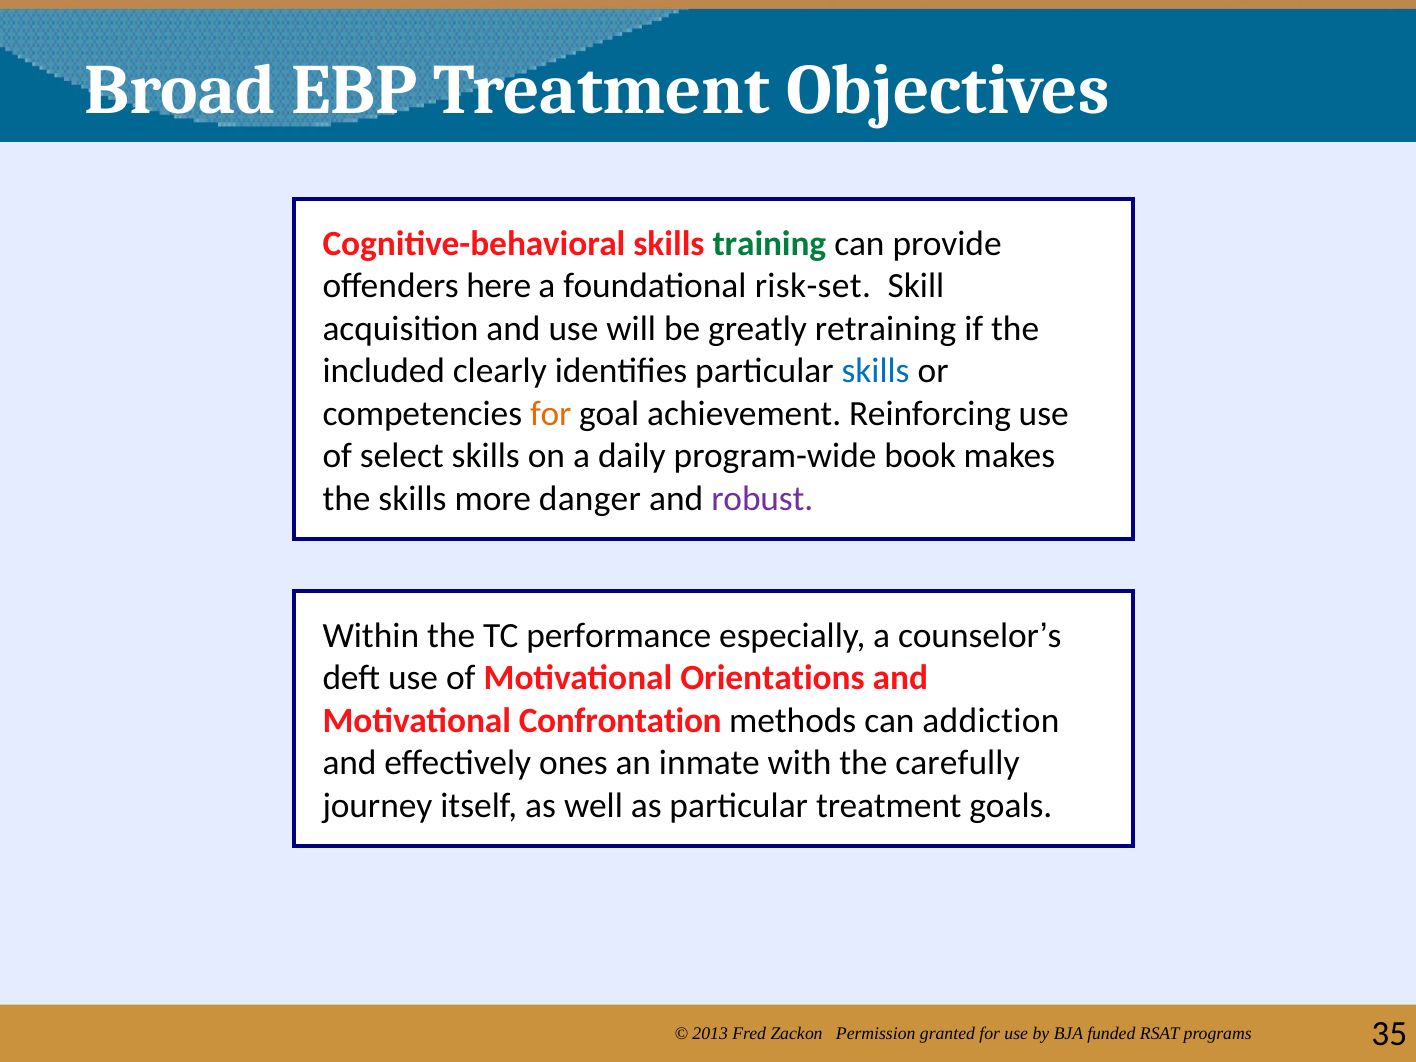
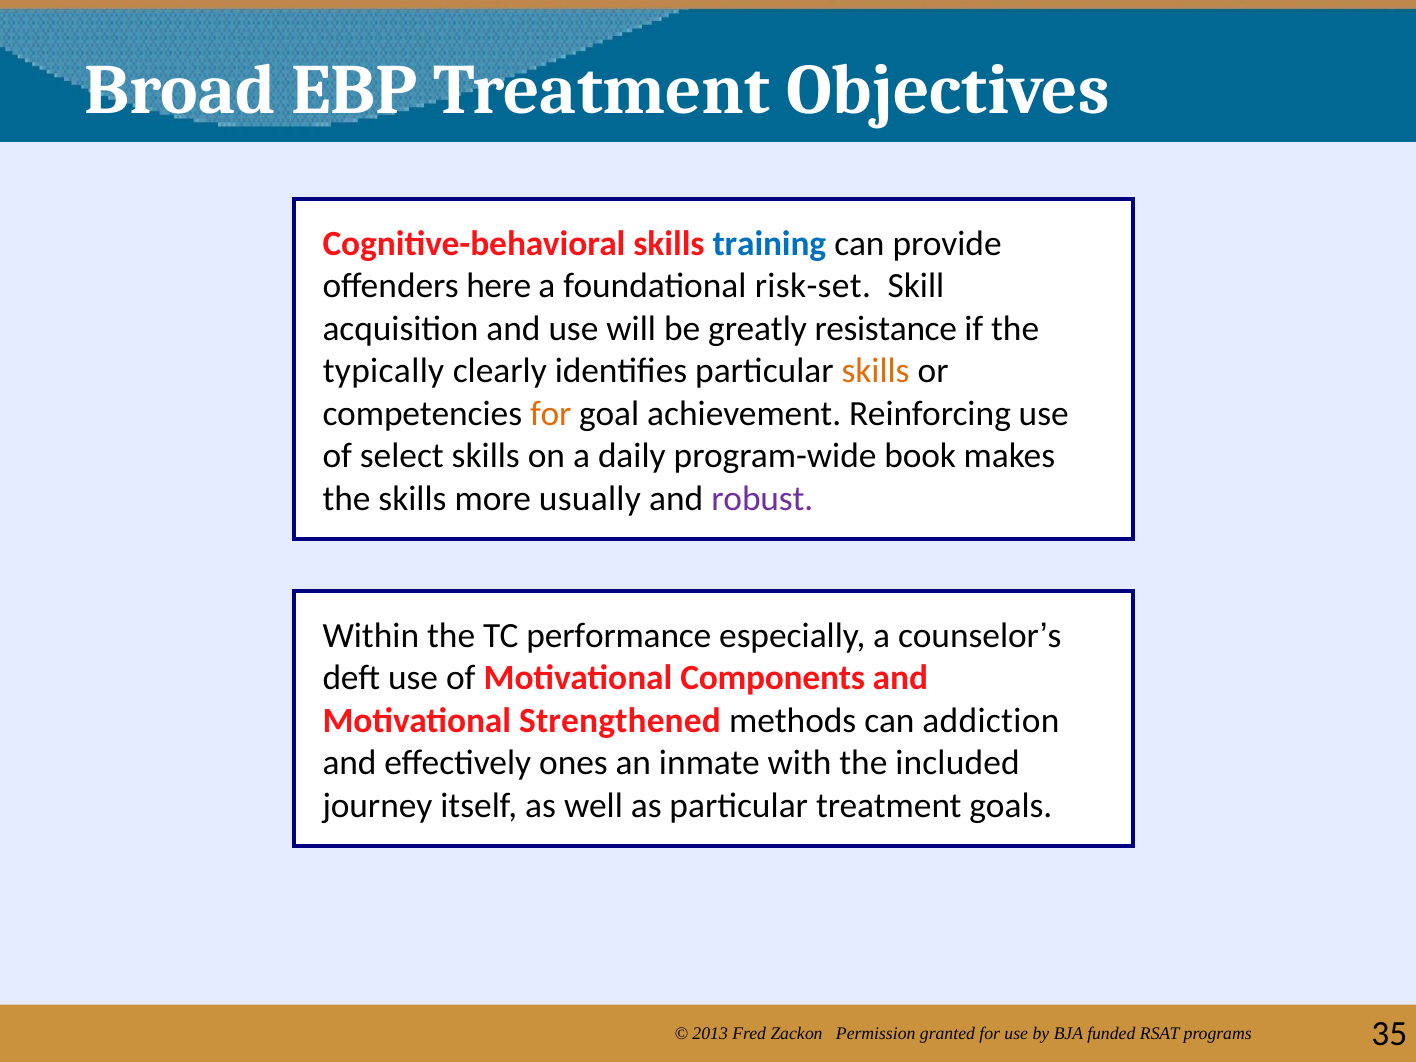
training colour: green -> blue (769, 244)
retraining: retraining -> resistance (886, 329)
included: included -> typically (383, 371)
skills colour: blue -> orange (876, 371)
danger: danger -> usually (590, 499)
Orientations: Orientations -> Components (773, 678)
Confrontation: Confrontation -> Strengthened (620, 721)
carefully: carefully -> included (957, 763)
